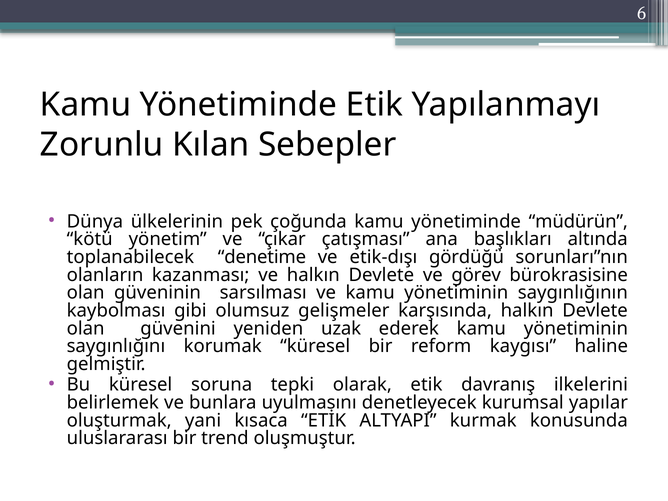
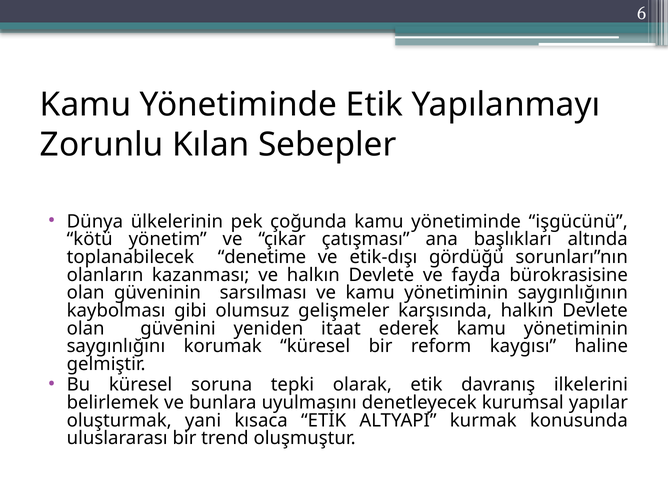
müdürün: müdürün -> işgücünü (578, 221)
görev: görev -> fayda (476, 275)
uzak: uzak -> itaat (341, 328)
